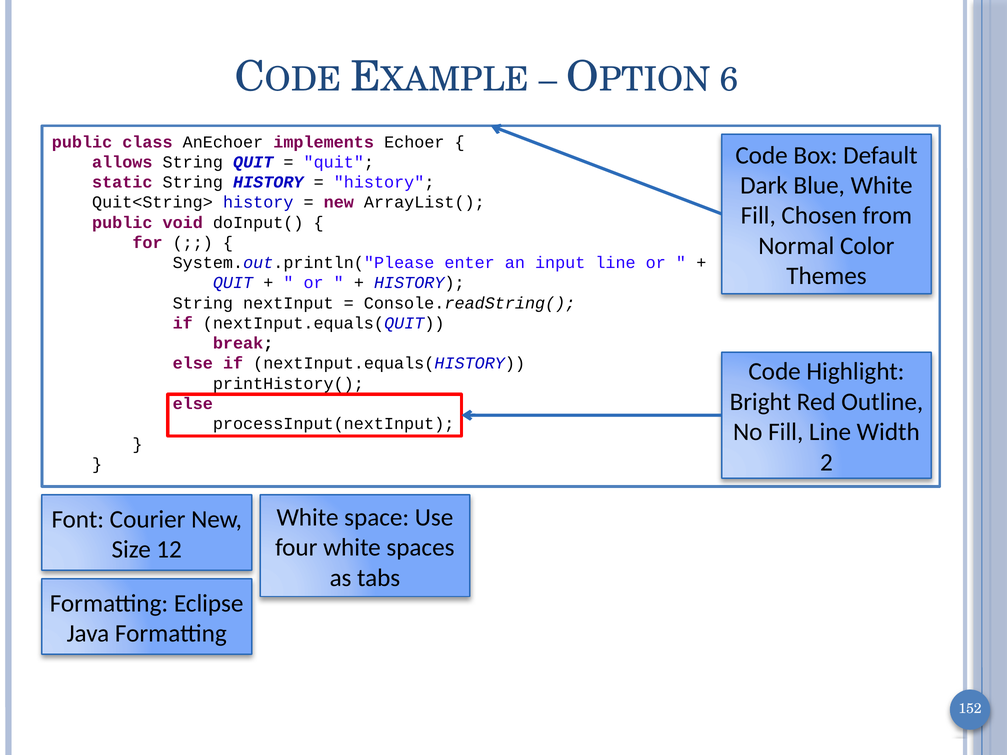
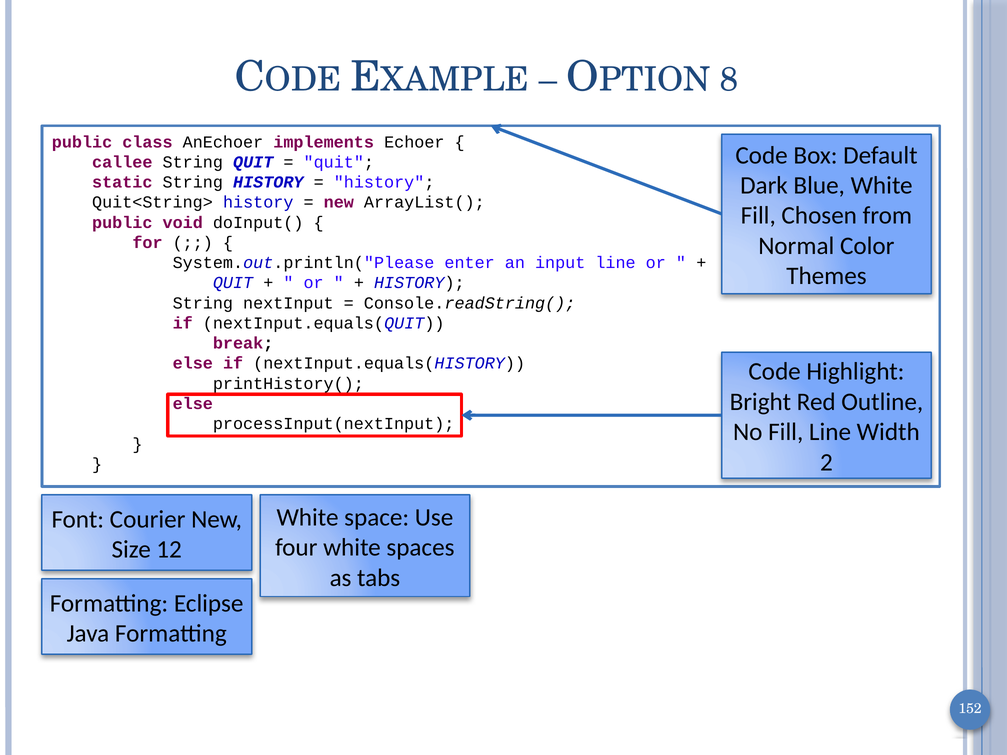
6: 6 -> 8 (729, 80)
allows: allows -> callee (122, 162)
